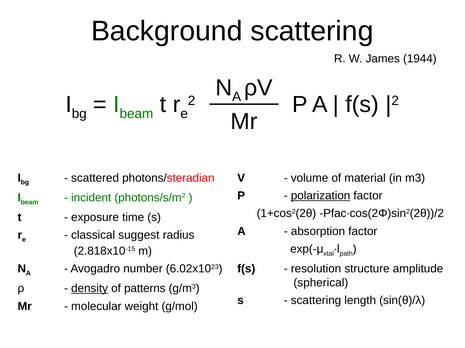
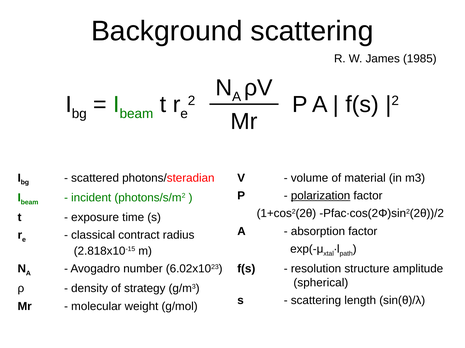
1944: 1944 -> 1985 (420, 59)
suggest: suggest -> contract (139, 236)
density underline: present -> none (90, 289)
patterns: patterns -> strategy (145, 289)
